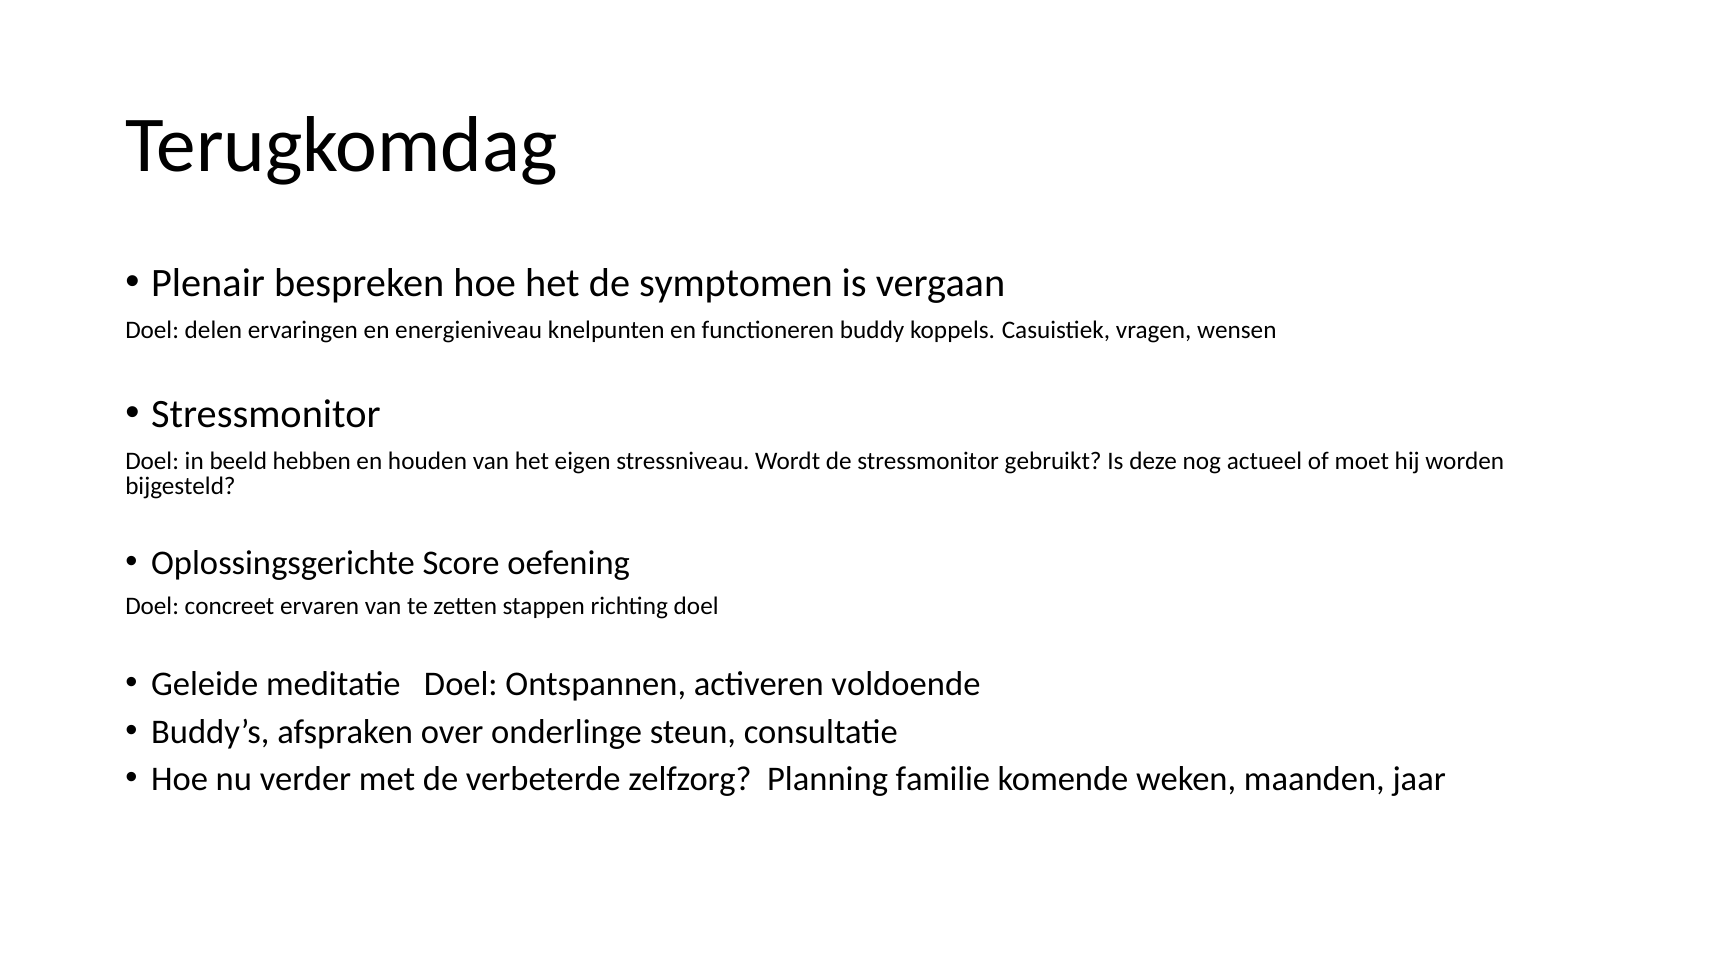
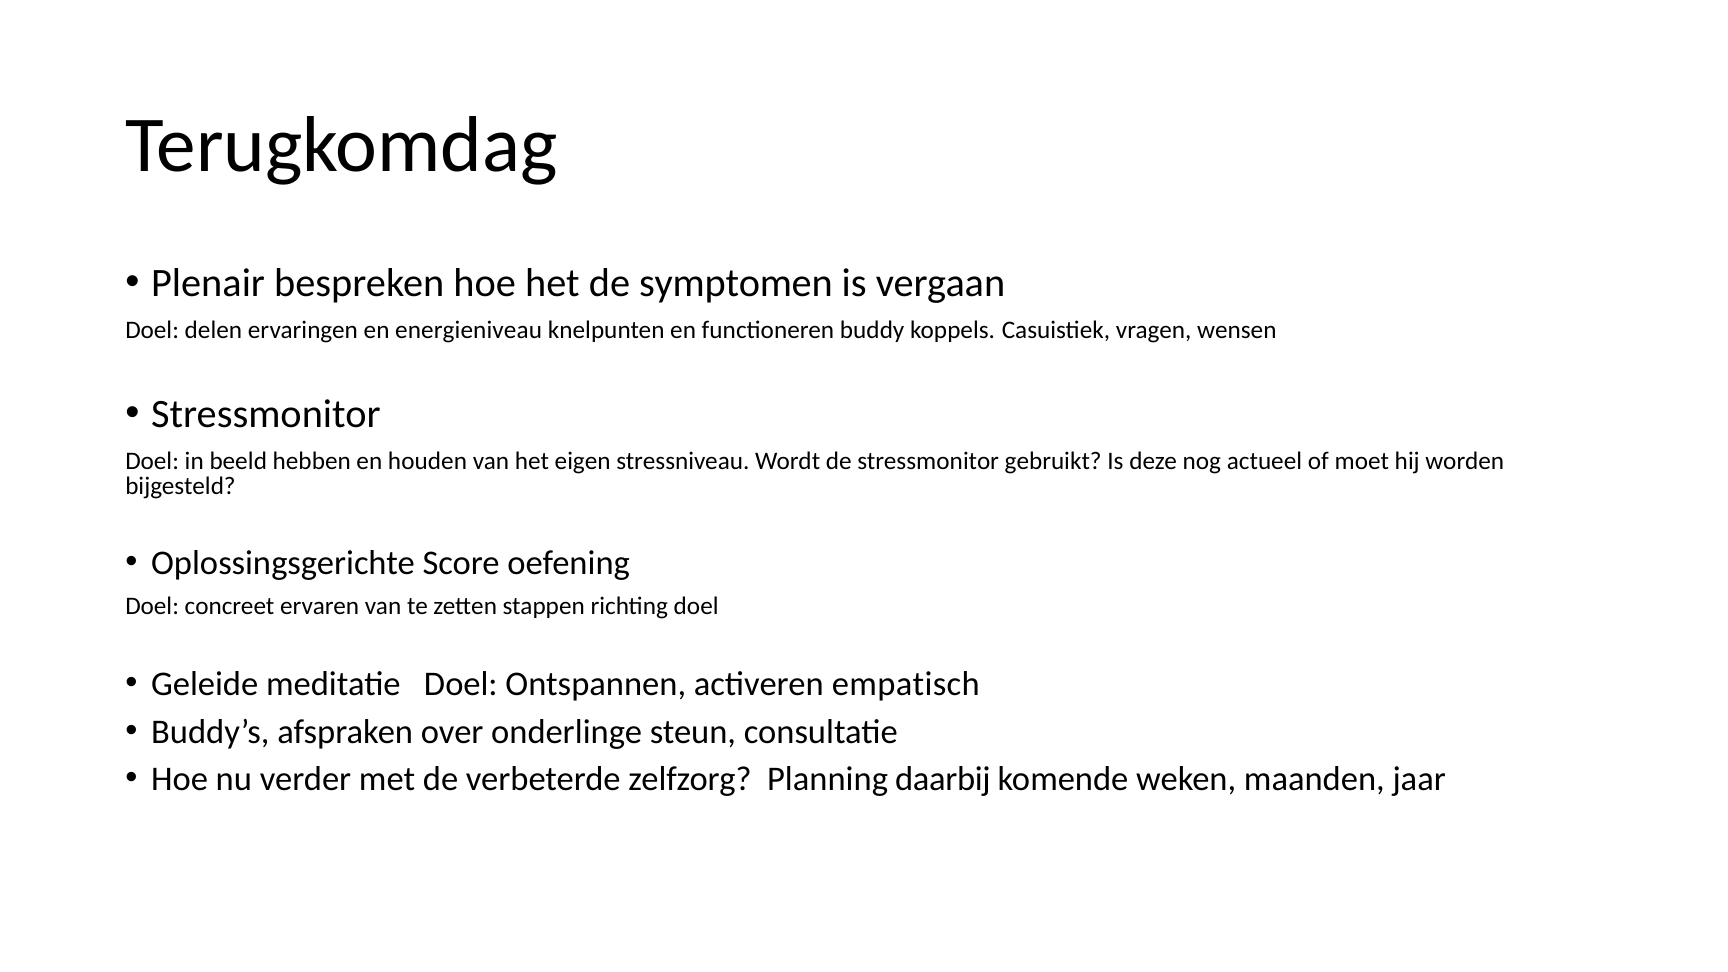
voldoende: voldoende -> empatisch (906, 684)
familie: familie -> daarbij (943, 780)
